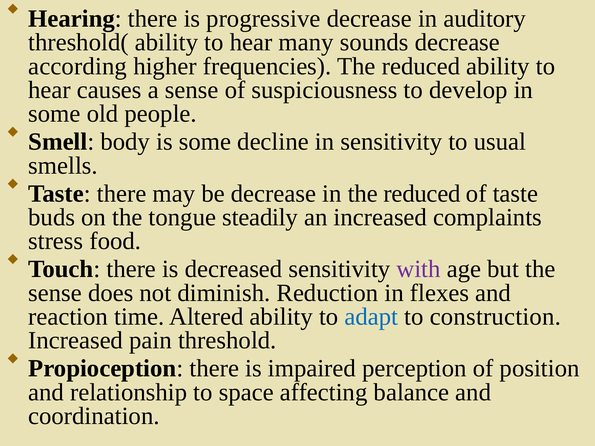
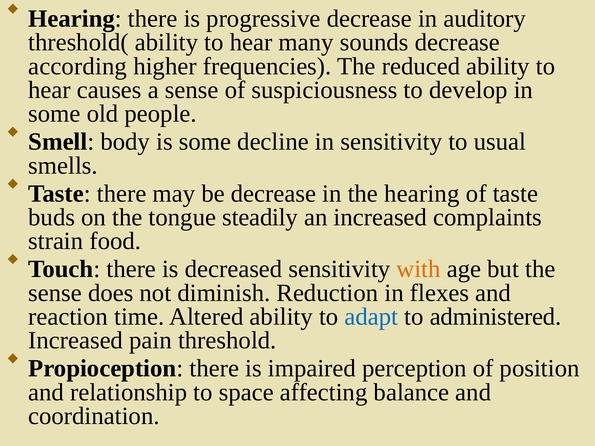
in the reduced: reduced -> hearing (422, 194)
stress: stress -> strain (56, 241)
with colour: purple -> orange (419, 269)
construction: construction -> administered (496, 317)
